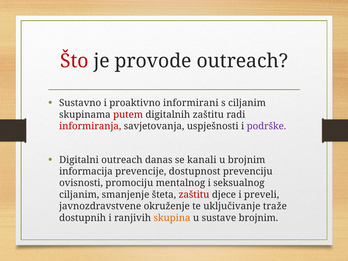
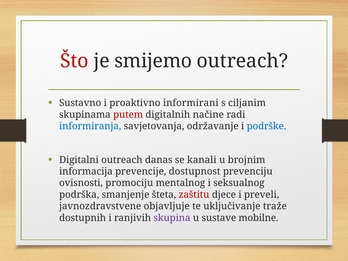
provode: provode -> smijemo (153, 61)
digitalnih zaštitu: zaštitu -> načine (208, 115)
informiranja colour: red -> blue (90, 126)
uspješnosti: uspješnosti -> održavanje (213, 126)
podrške colour: purple -> blue (266, 126)
ciljanim: ciljanim -> podrška (79, 195)
okruženje: okruženje -> objavljuje (167, 206)
skupina colour: orange -> purple (172, 218)
sustave brojnim: brojnim -> mobilne (258, 218)
